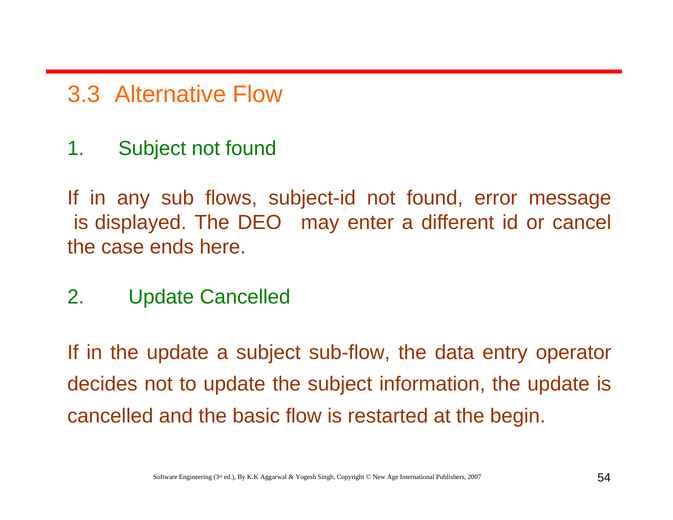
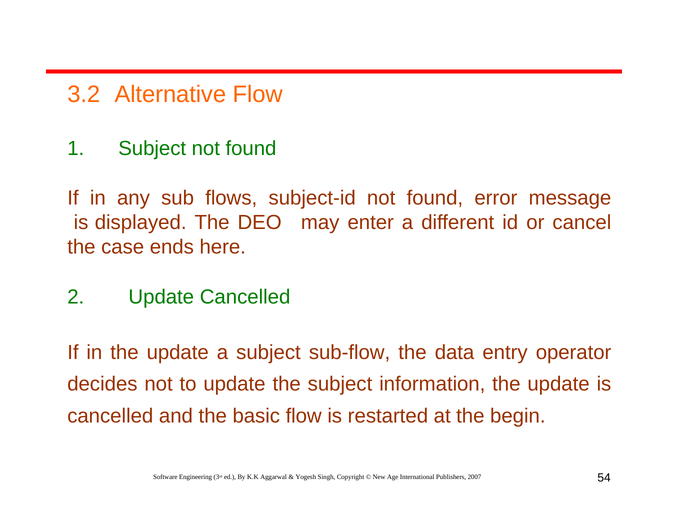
3.3: 3.3 -> 3.2 (84, 94)
